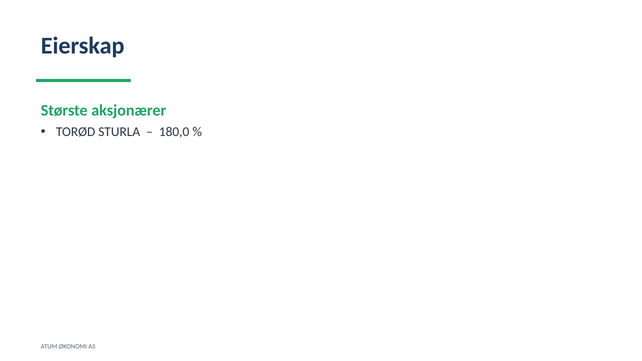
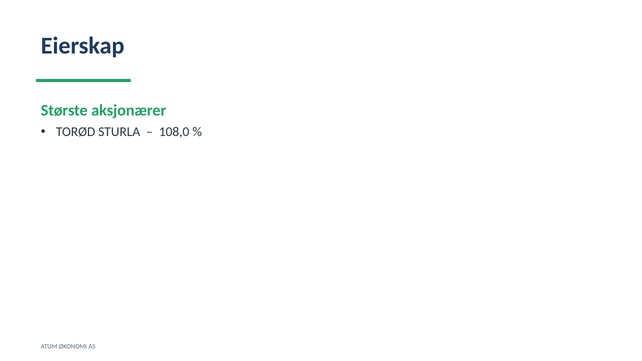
180,0: 180,0 -> 108,0 (174, 132)
